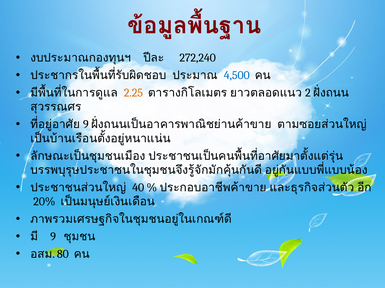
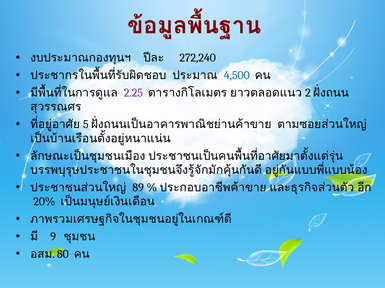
2.25 colour: orange -> purple (133, 93)
9: 9 -> 5 (86, 125)
40: 40 -> 89 (138, 188)
